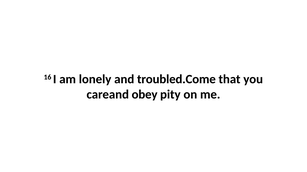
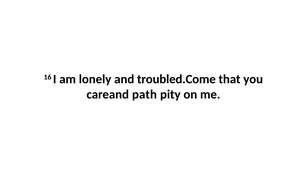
obey: obey -> path (144, 95)
